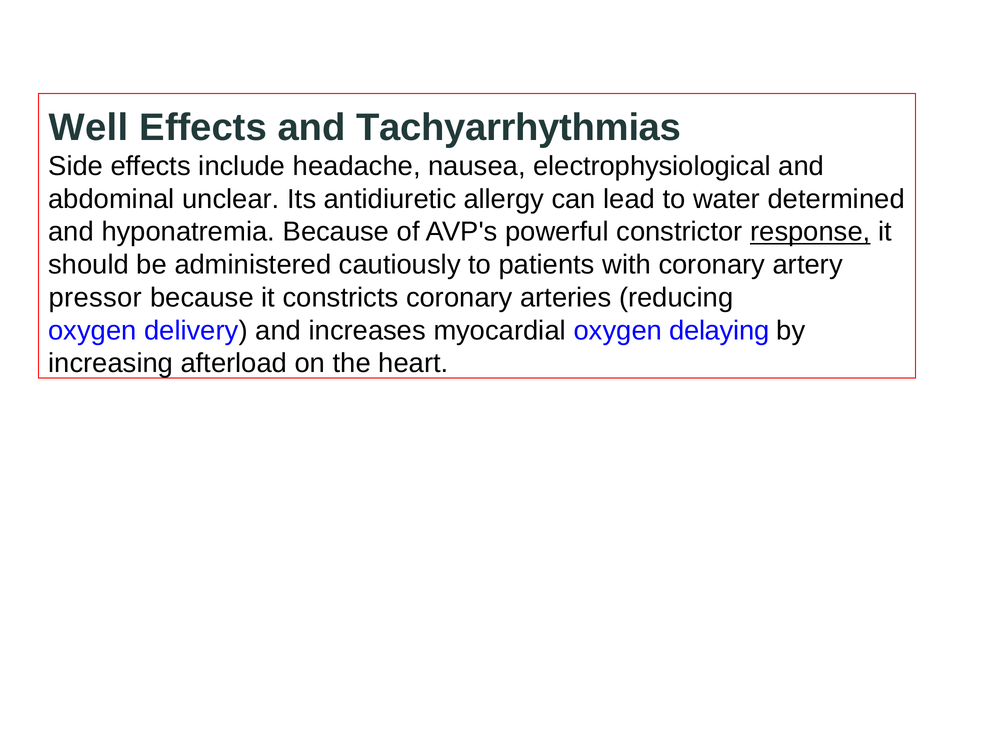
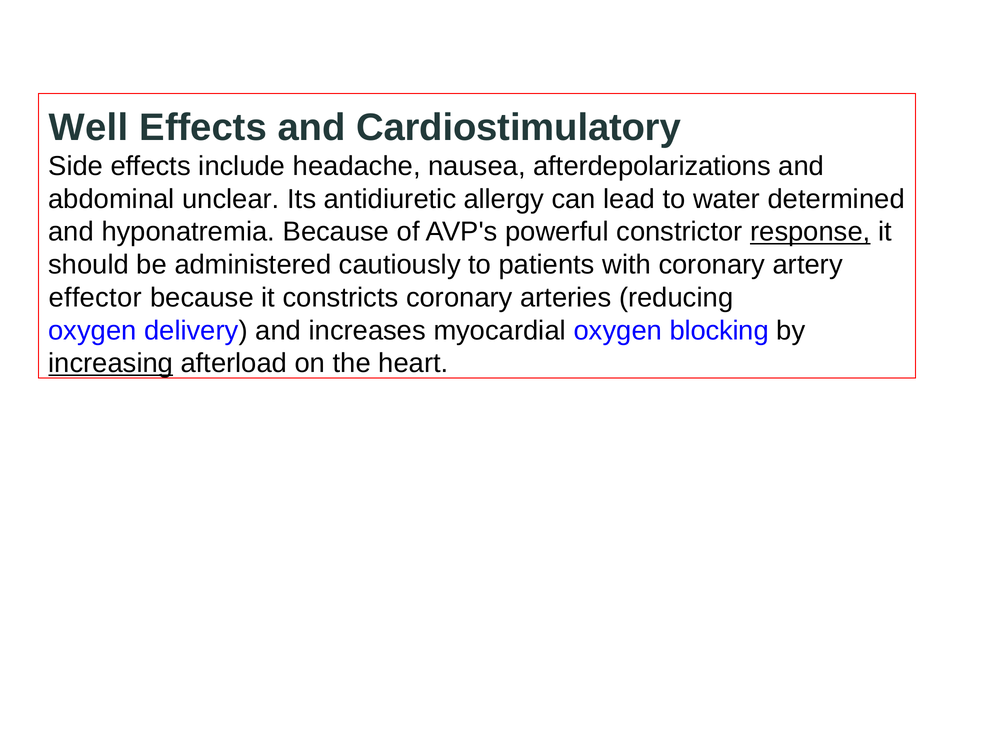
Tachyarrhythmias: Tachyarrhythmias -> Cardiostimulatory (519, 127)
electrophysiological: electrophysiological -> afterdepolarizations (652, 166)
pressor: pressor -> effector (95, 298)
delaying: delaying -> blocking (719, 330)
increasing underline: none -> present (111, 363)
